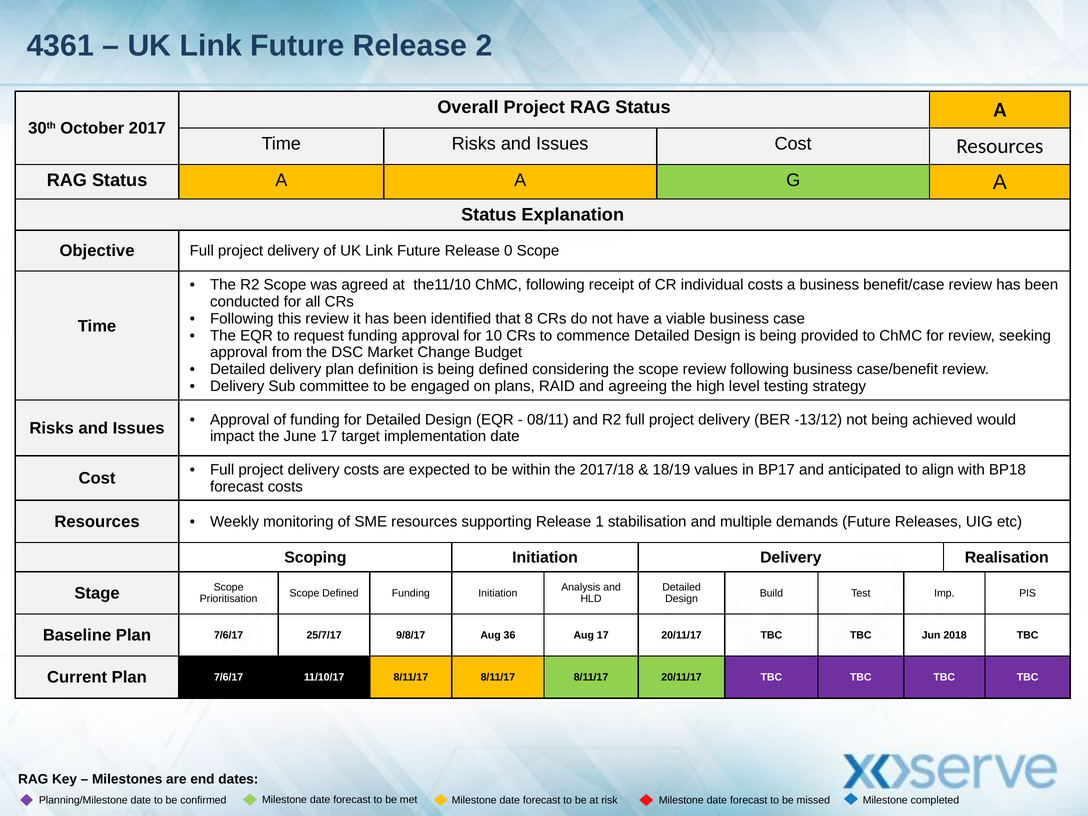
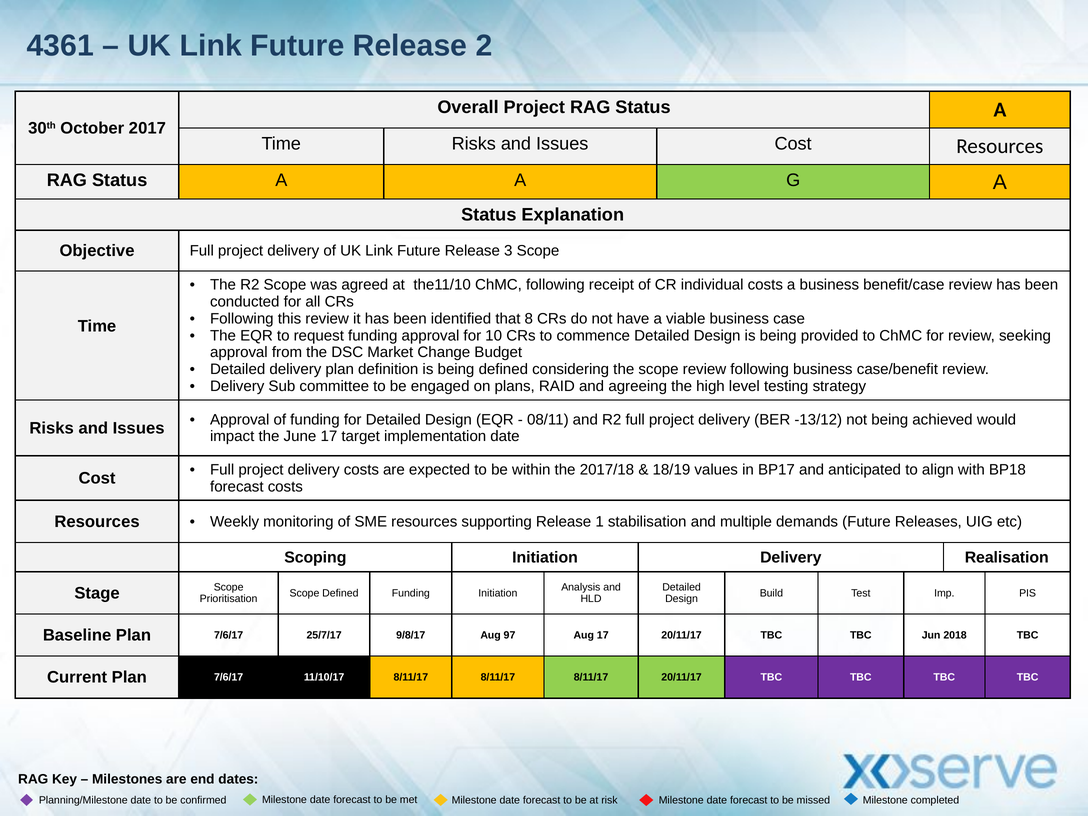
0: 0 -> 3 (508, 251)
36: 36 -> 97 (510, 635)
